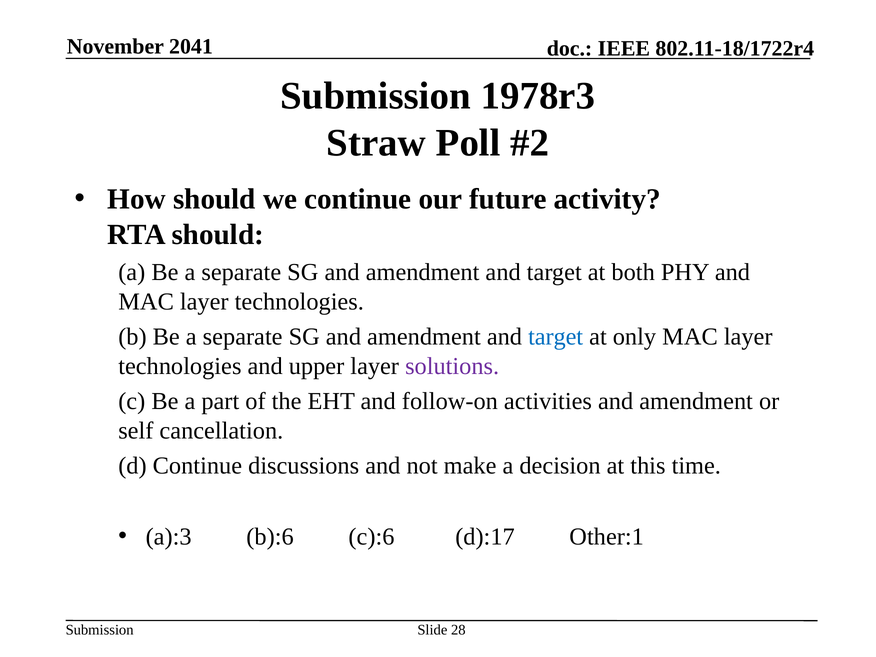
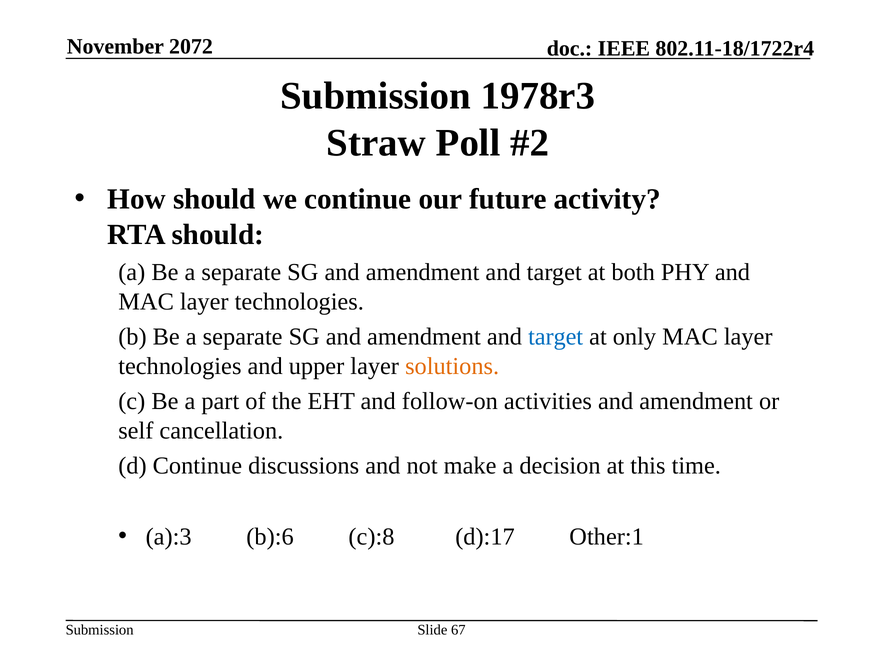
2041: 2041 -> 2072 (191, 46)
solutions colour: purple -> orange (452, 366)
c):6: c):6 -> c):8 (371, 537)
28: 28 -> 67 (458, 630)
